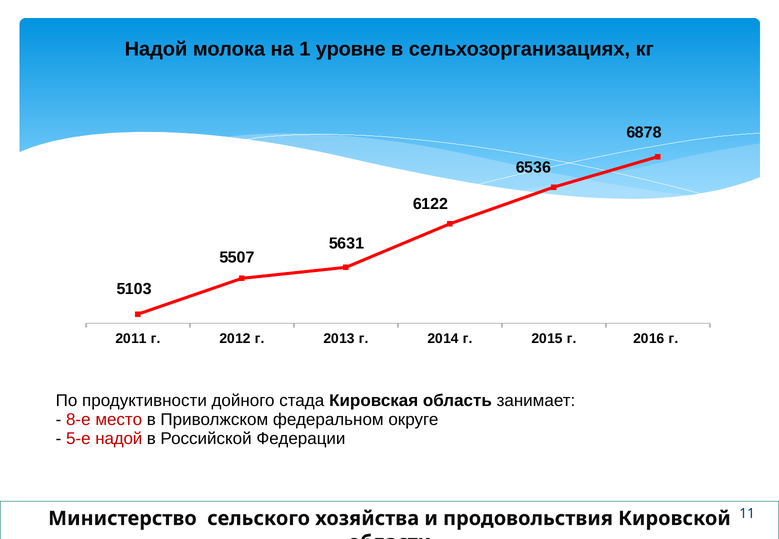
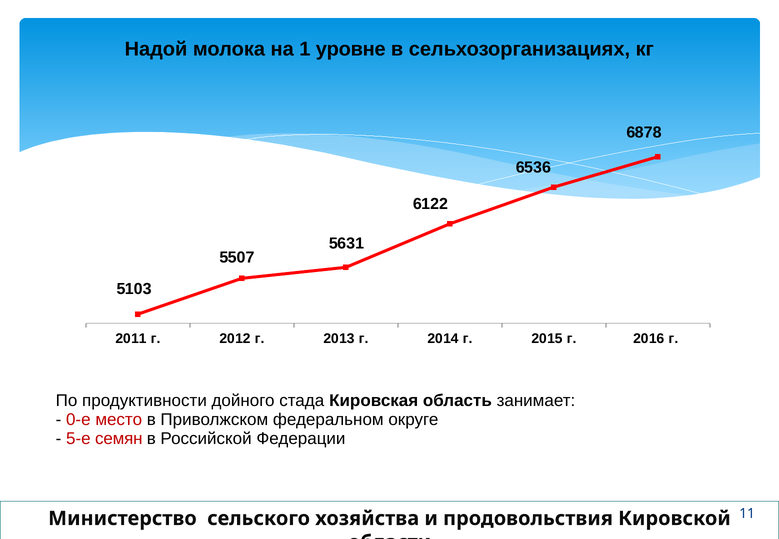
8-е: 8-е -> 0-е (78, 420)
5-е надой: надой -> семян (119, 439)
